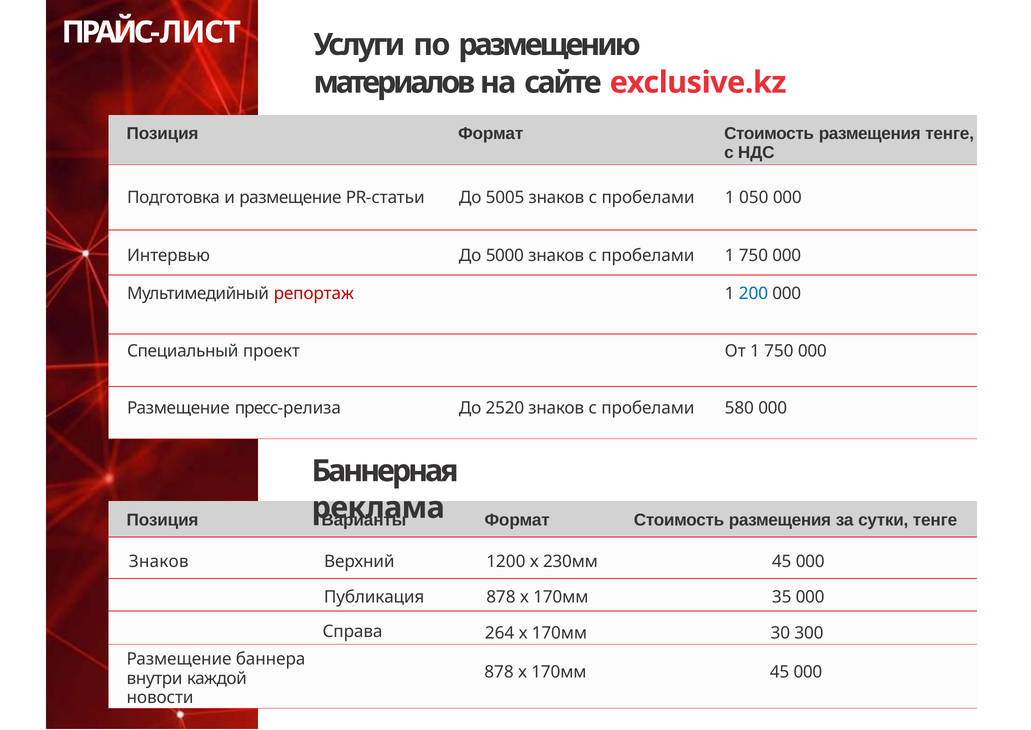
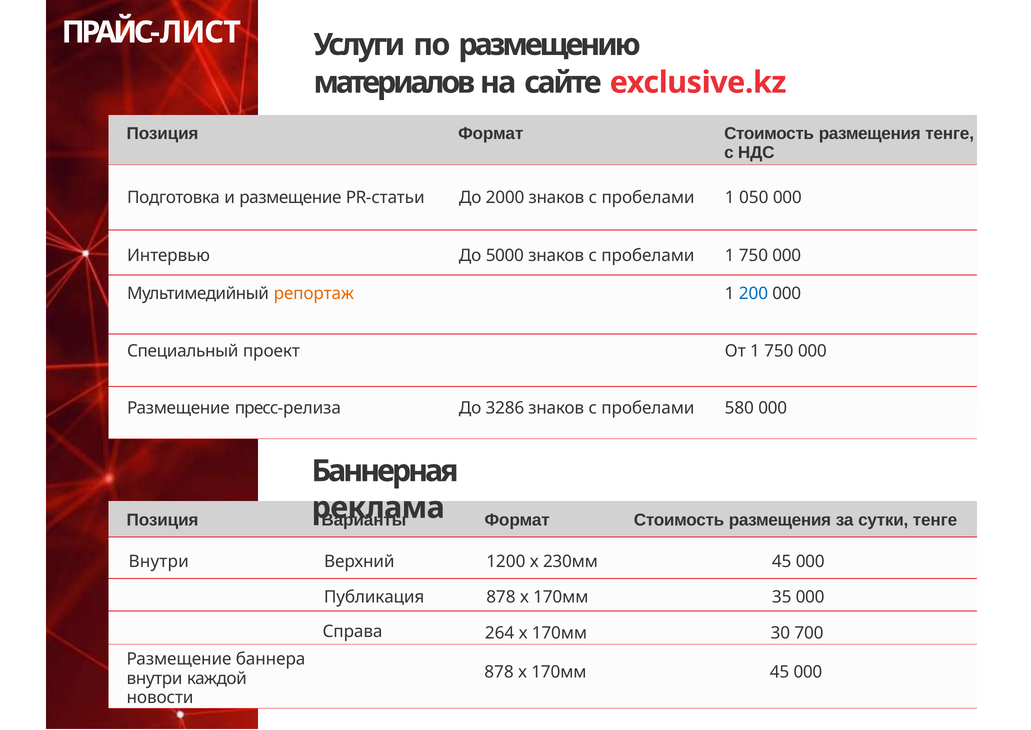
5005: 5005 -> 2000 (505, 198)
репортаж colour: red -> orange (314, 293)
2520: 2520 -> 3286 (505, 408)
Знаков: Знаков -> Внутри (159, 562)
300: 300 -> 700 (809, 633)
